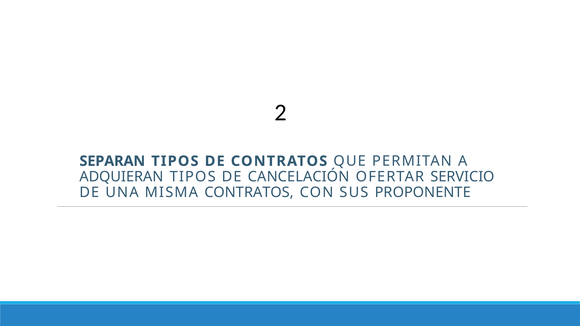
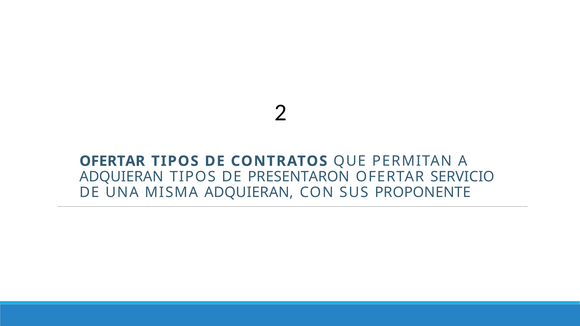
SEPARAN: SEPARAN -> OFERTAR (112, 161)
CANCELACIÓN: CANCELACIÓN -> PRESENTARON (299, 177)
MISMA CONTRATOS: CONTRATOS -> ADQUIERAN (249, 193)
